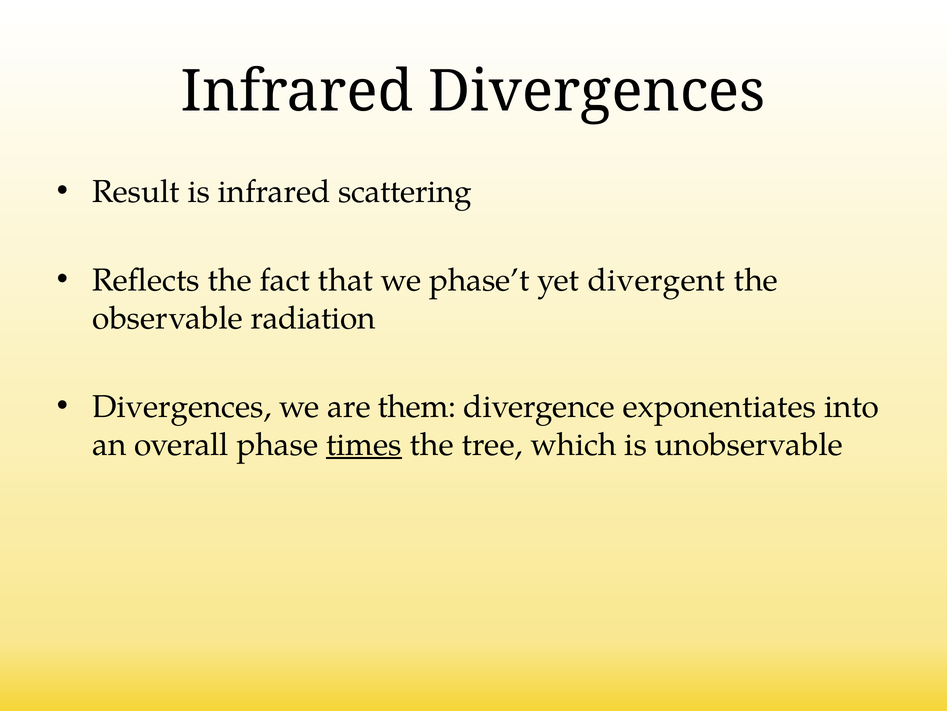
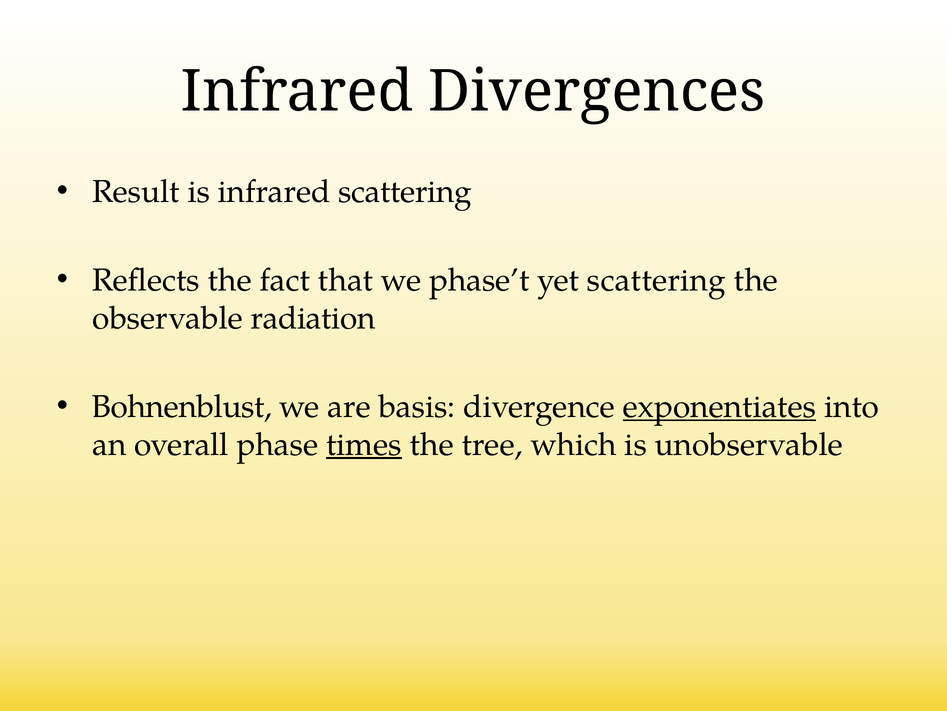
yet divergent: divergent -> scattering (656, 280)
Divergences: Divergences -> Bohnenblust (182, 406)
them: them -> basis (417, 406)
exponentiates underline: none -> present (720, 406)
